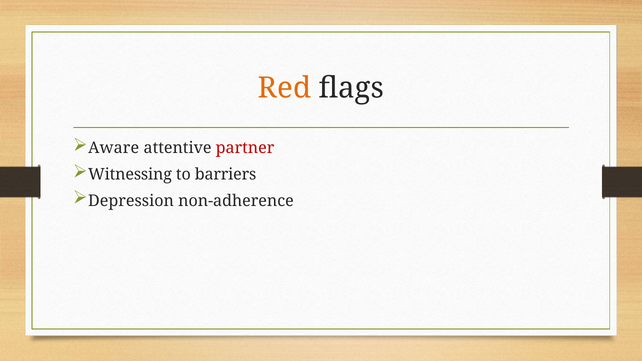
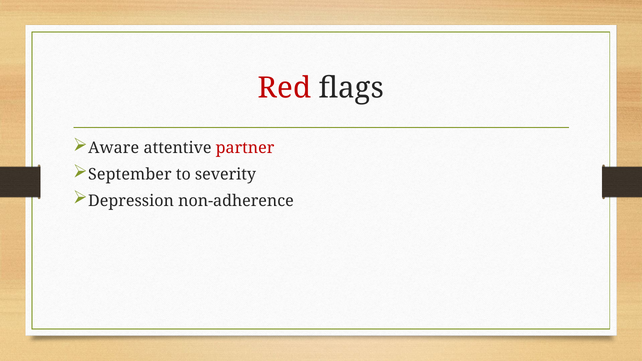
Red colour: orange -> red (285, 88)
Witnessing: Witnessing -> September (130, 174)
barriers: barriers -> severity (225, 174)
